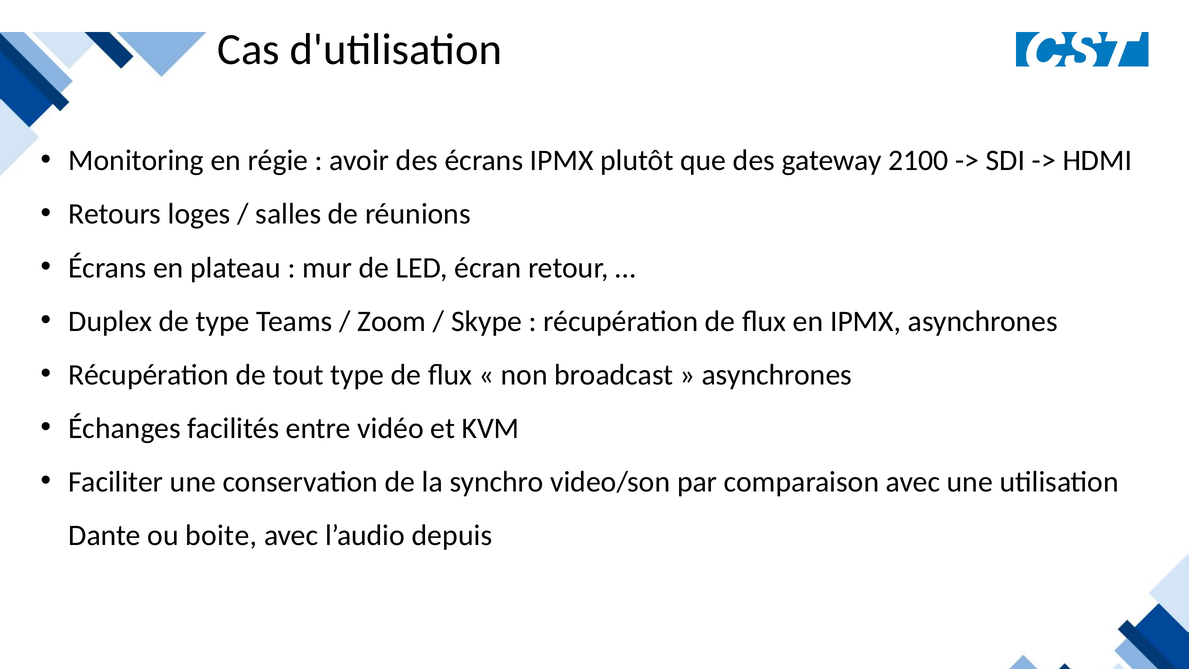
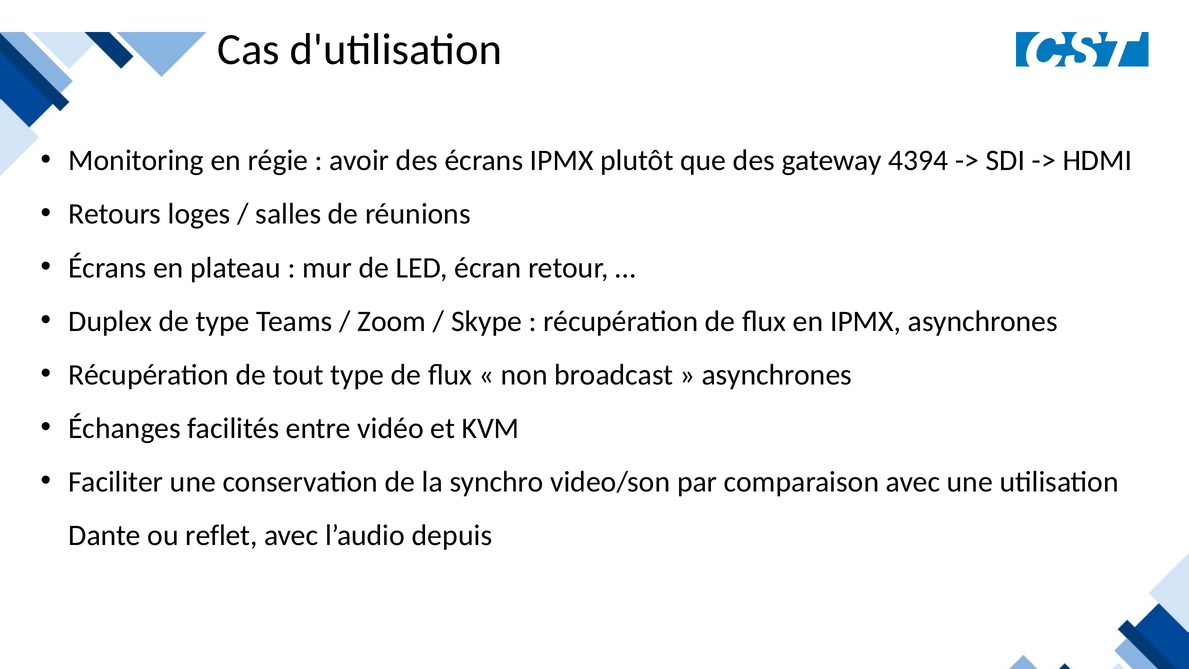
2100: 2100 -> 4394 (918, 161)
boite: boite -> reflet (222, 535)
